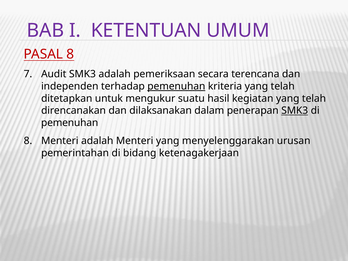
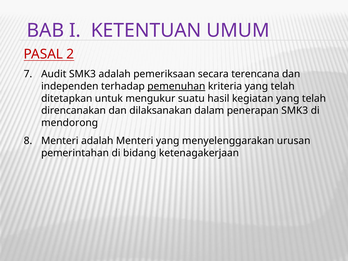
PASAL 8: 8 -> 2 (70, 54)
SMK3 underline: present -> none (295, 111)
pemenuhan: pemenuhan -> mendorong (70, 123)
